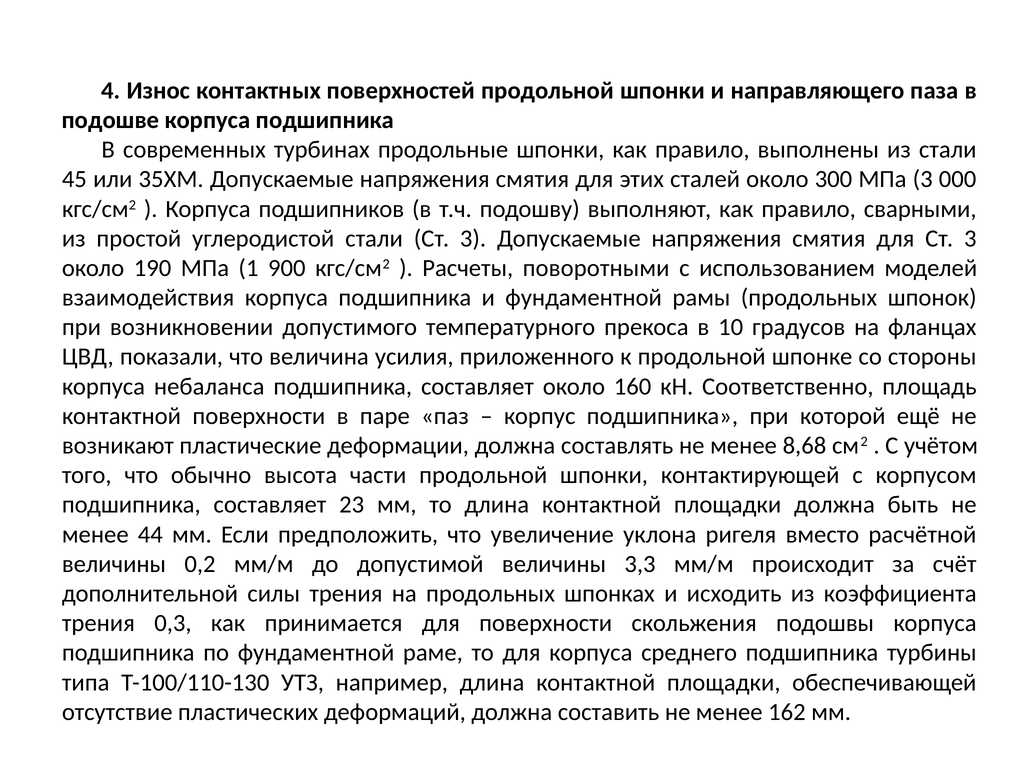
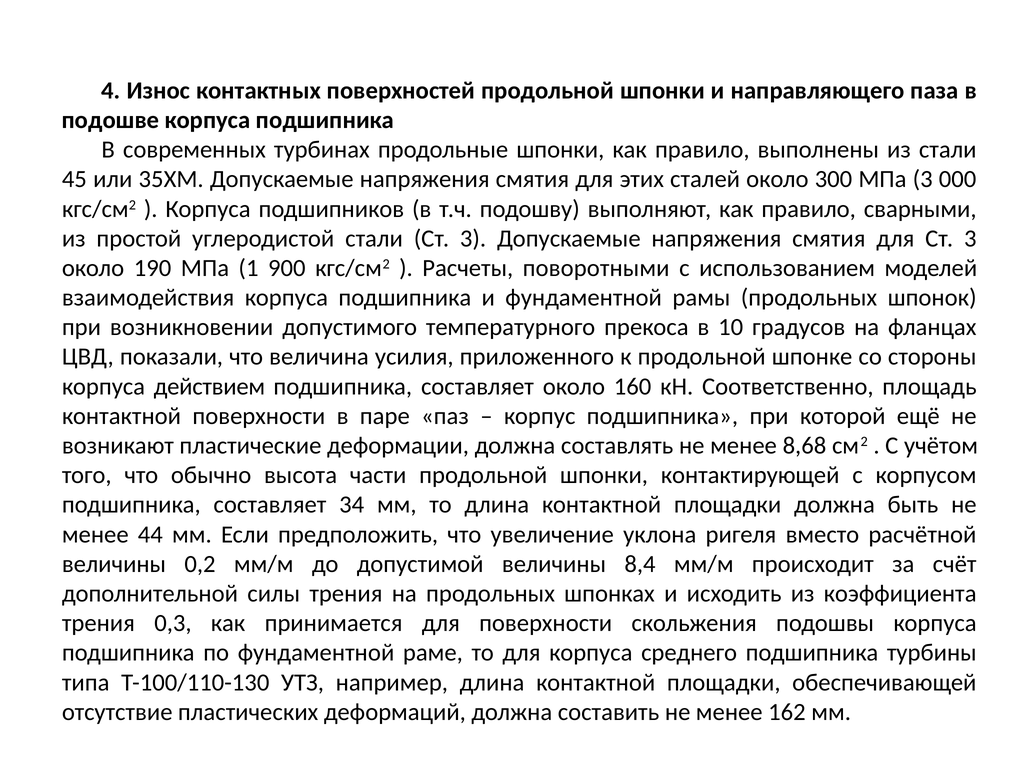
небаланса: небаланса -> действием (209, 386)
23: 23 -> 34 (352, 505)
3,3: 3,3 -> 8,4 (640, 564)
